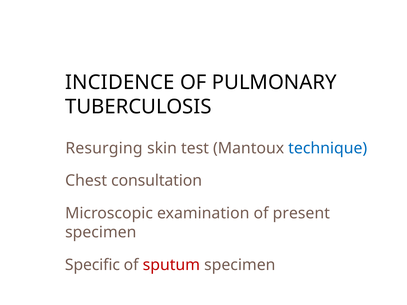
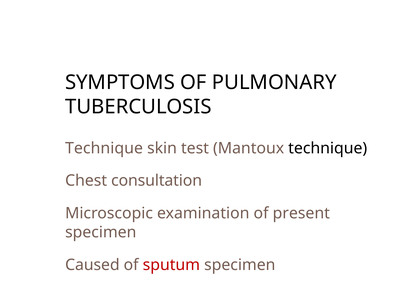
INCIDENCE: INCIDENCE -> SYMPTOMS (120, 82)
Resurging: Resurging -> Technique (104, 148)
technique colour: blue -> black (328, 148)
Specific: Specific -> Caused (92, 265)
